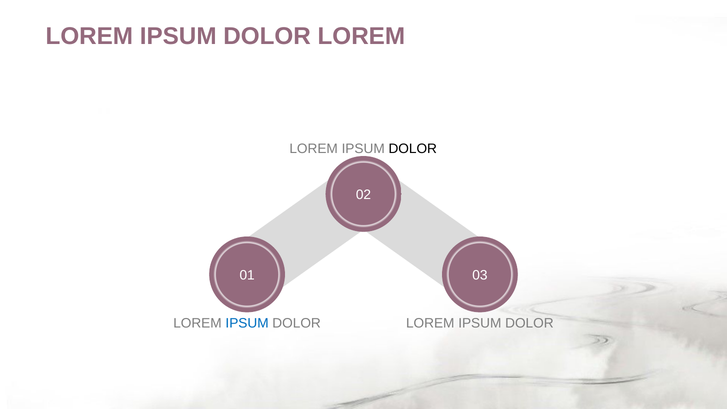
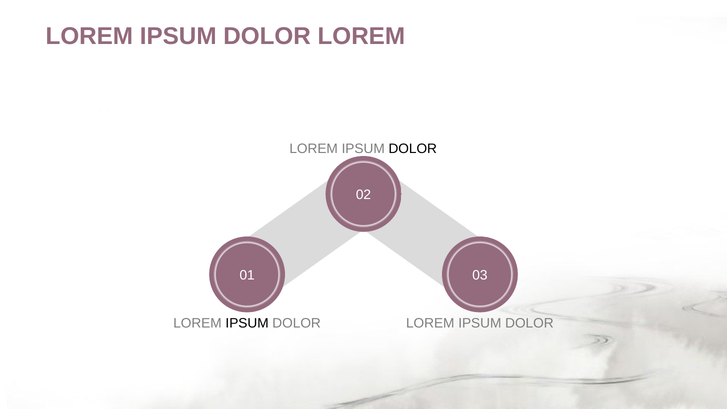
IPSUM colour: blue -> black (247, 323)
